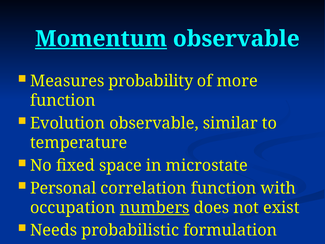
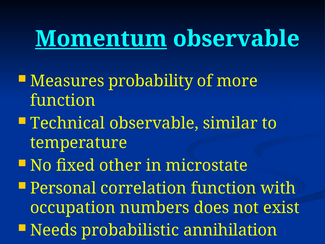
Evolution: Evolution -> Technical (68, 123)
space: space -> other (120, 165)
numbers underline: present -> none (155, 207)
formulation: formulation -> annihilation (230, 230)
